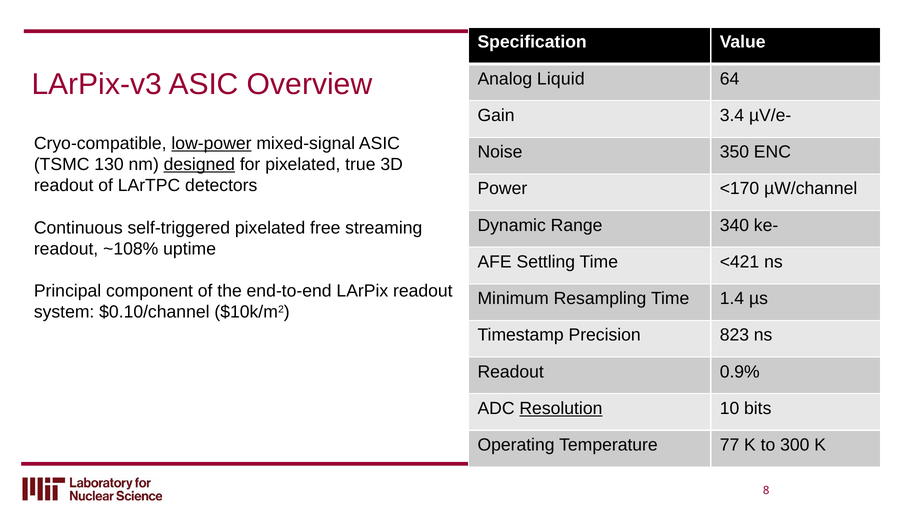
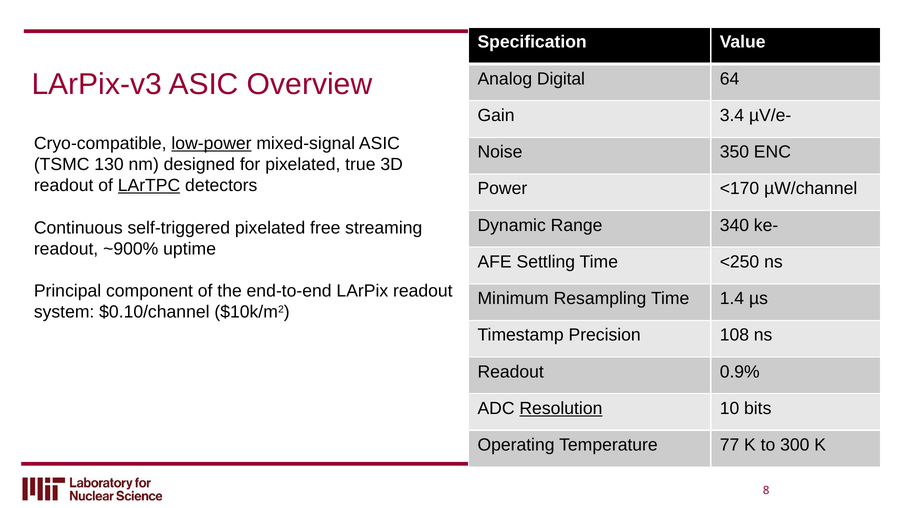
Liquid: Liquid -> Digital (561, 79)
designed underline: present -> none (199, 164)
LArTPC underline: none -> present (149, 185)
~108%: ~108% -> ~900% (131, 249)
<421: <421 -> <250 (739, 262)
823: 823 -> 108 (734, 335)
